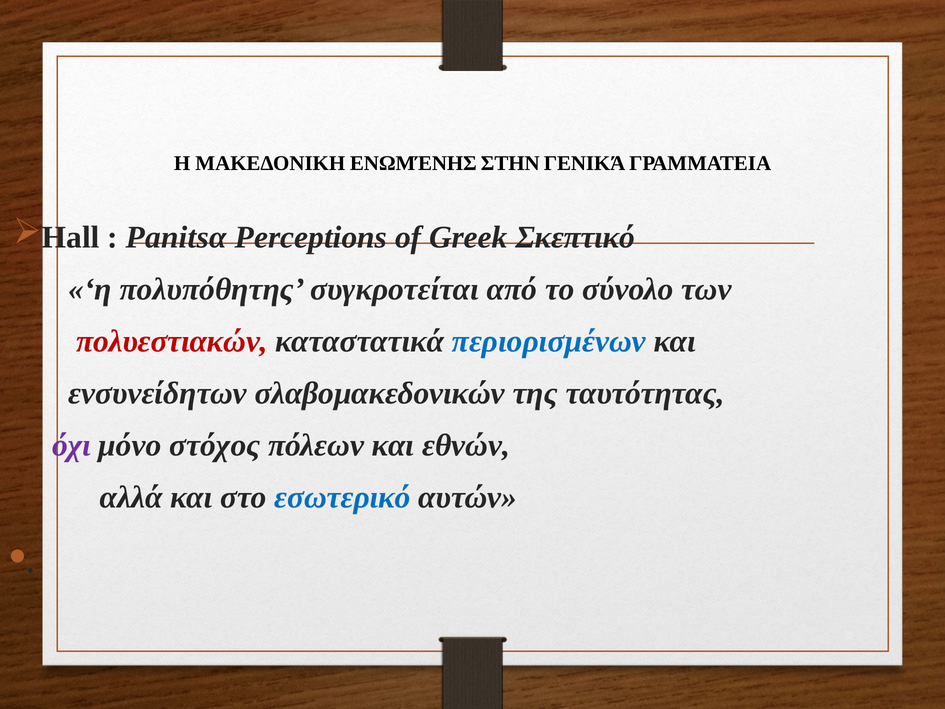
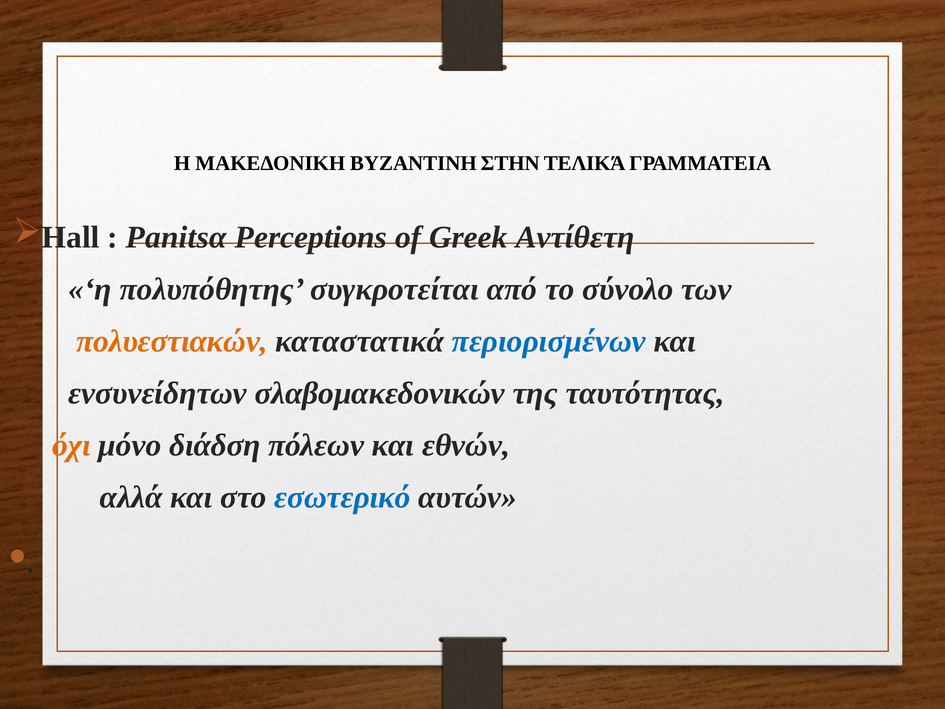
ΕΝΩΜΈΝΗΣ: ΕΝΩΜΈΝΗΣ -> ΒΥΖΑΝΤΙΝΗ (413, 163)
ΓΕΝΙΚΆ: ΓΕΝΙΚΆ -> ΤΕΛΙΚΆ (585, 163)
Σκεπτικό: Σκεπτικό -> Αντίθετη (575, 237)
πολυεστιακών colour: red -> orange (172, 341)
όχι colour: purple -> orange (72, 445)
στόχος: στόχος -> διάδση (215, 445)
